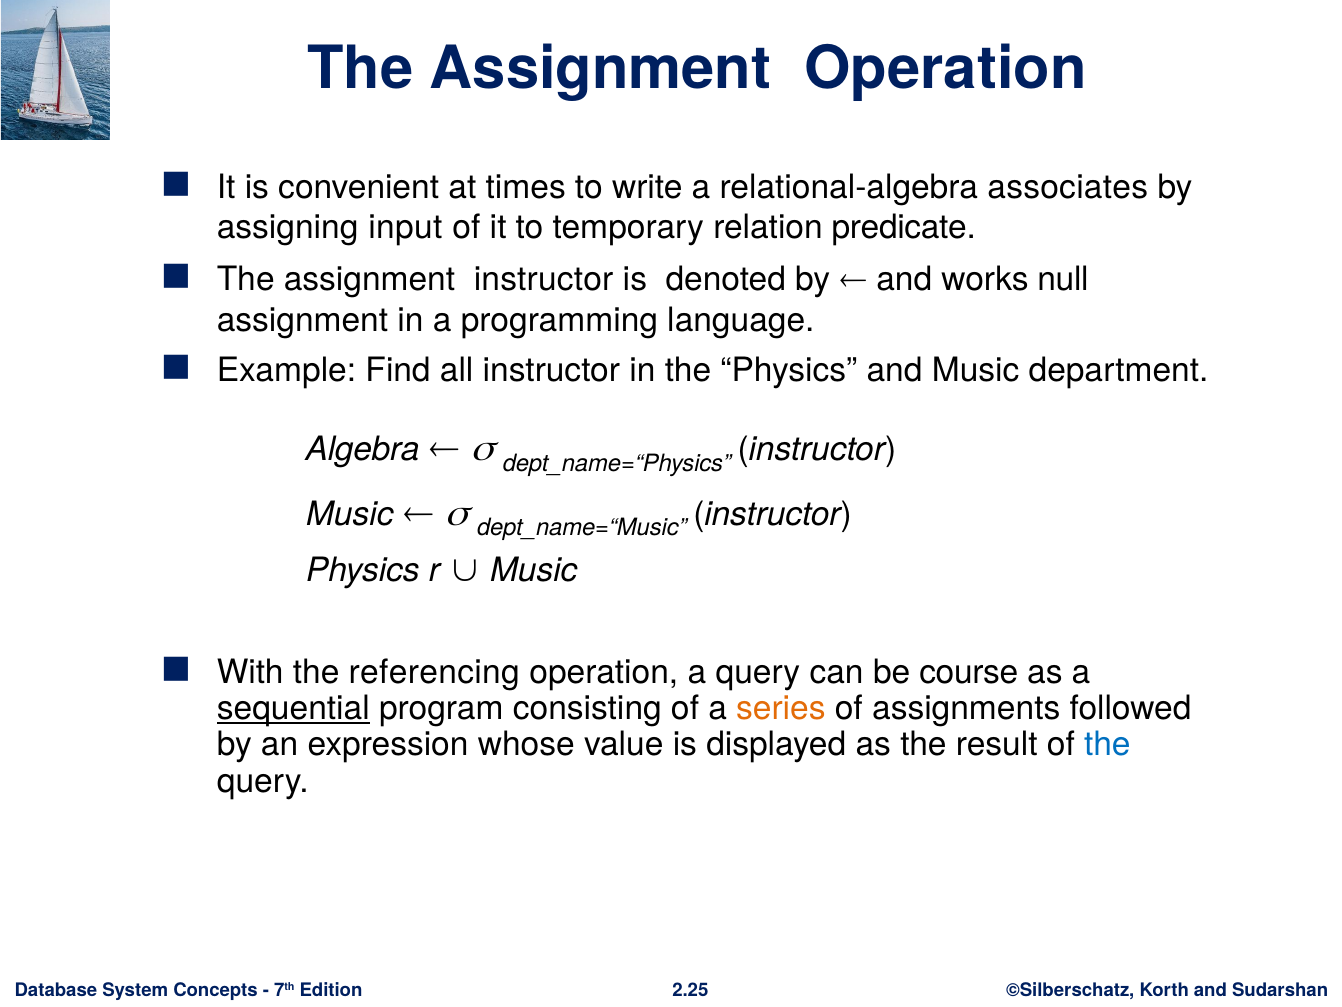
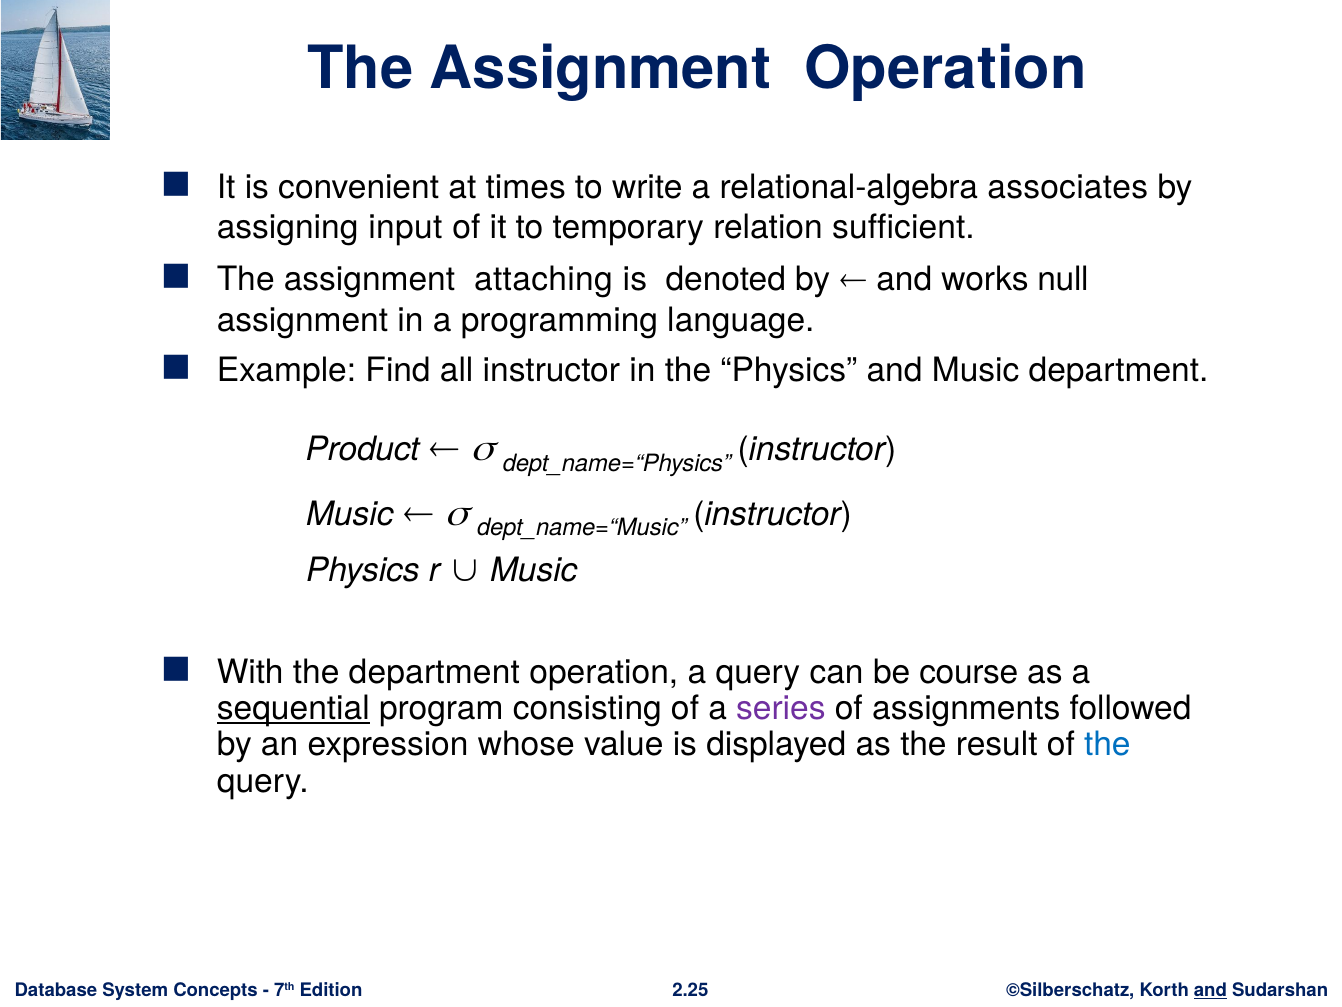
predicate: predicate -> sufficient (903, 228)
assignment instructor: instructor -> attaching (543, 280)
Algebra: Algebra -> Product (363, 450)
the referencing: referencing -> department (434, 672)
series colour: orange -> purple (781, 708)
and underline: none -> present (1210, 990)
